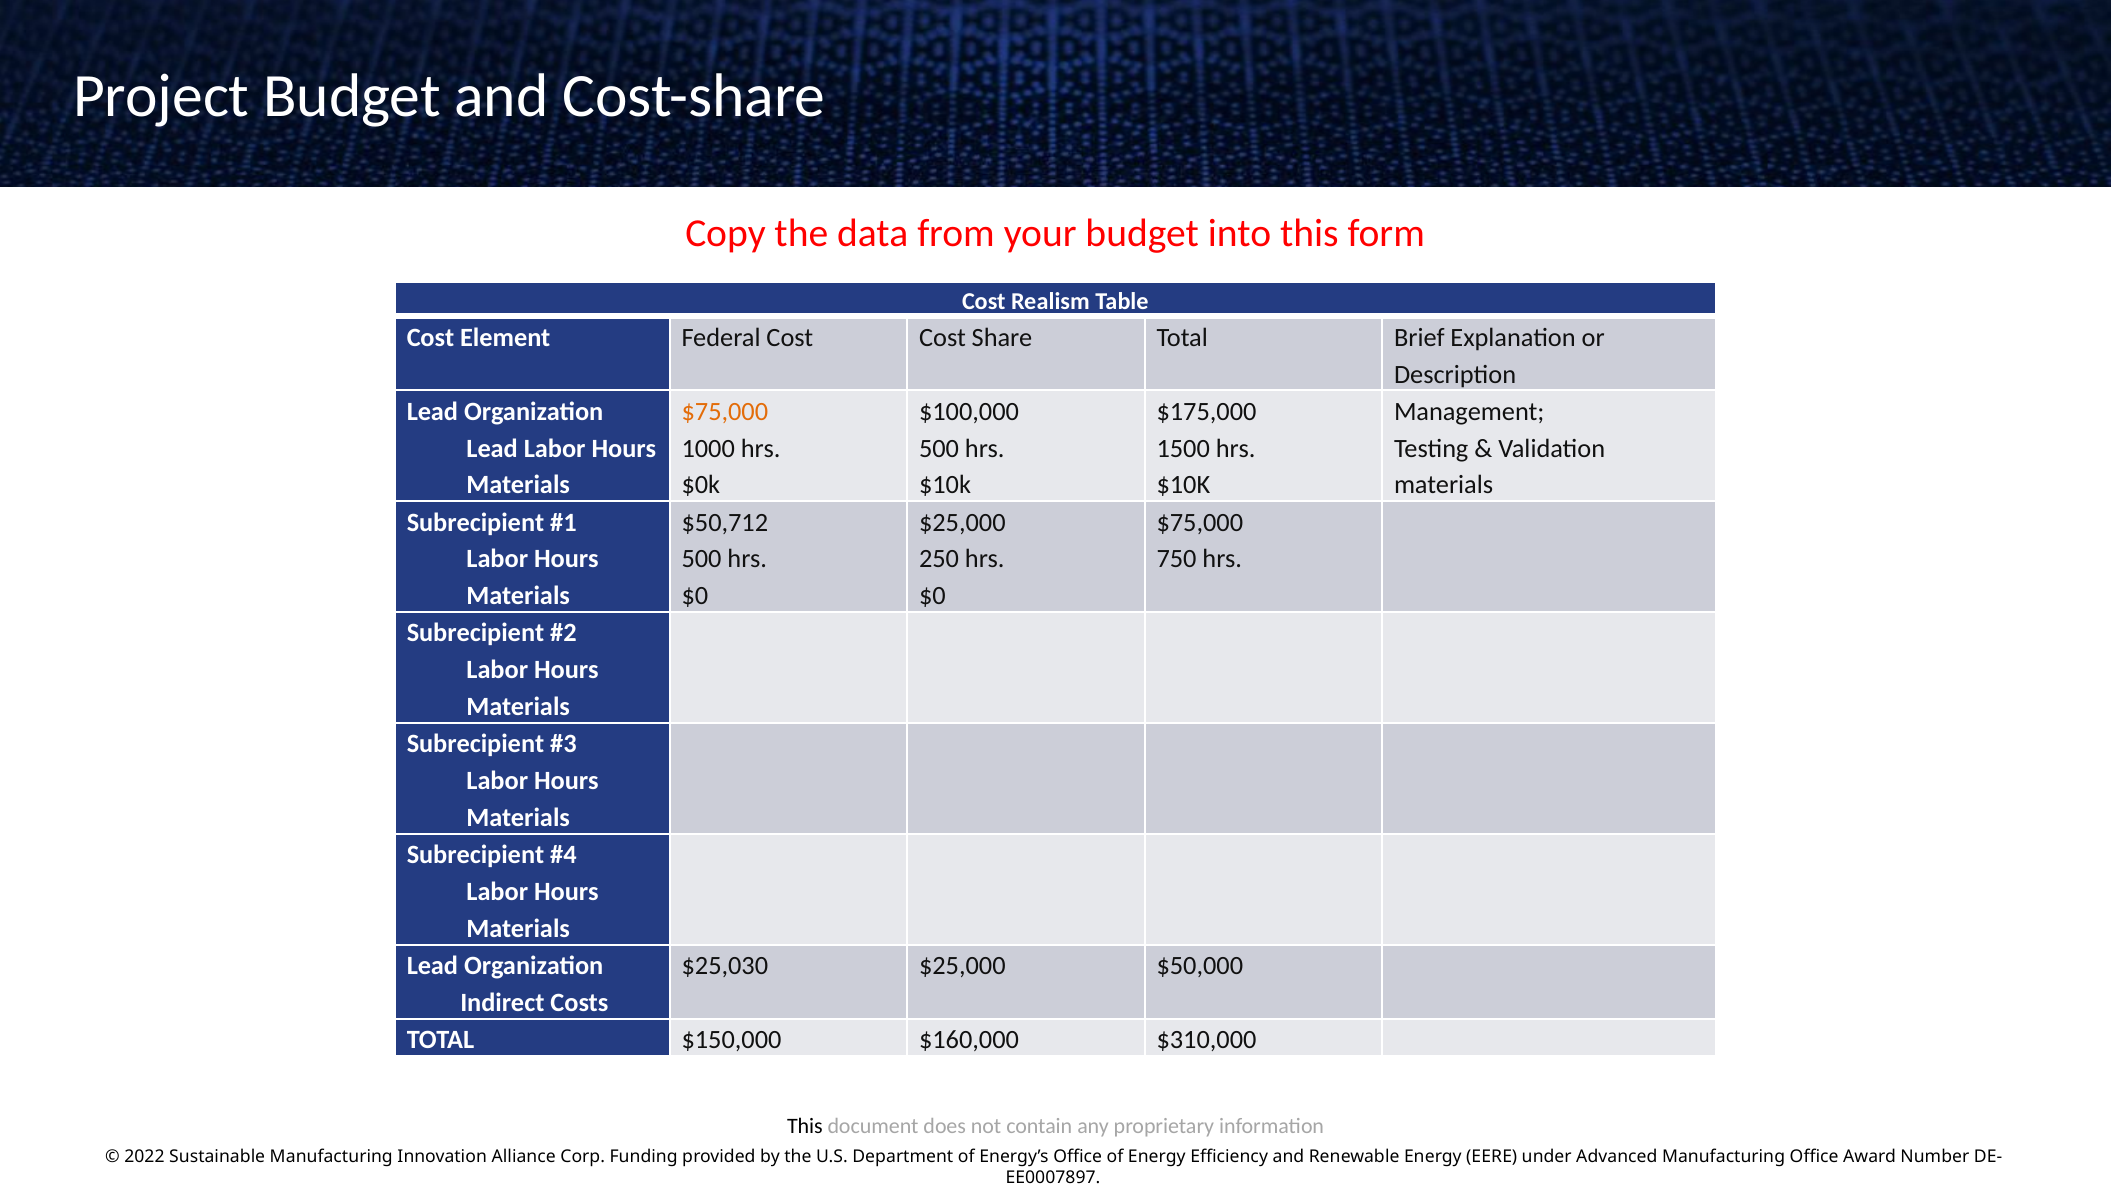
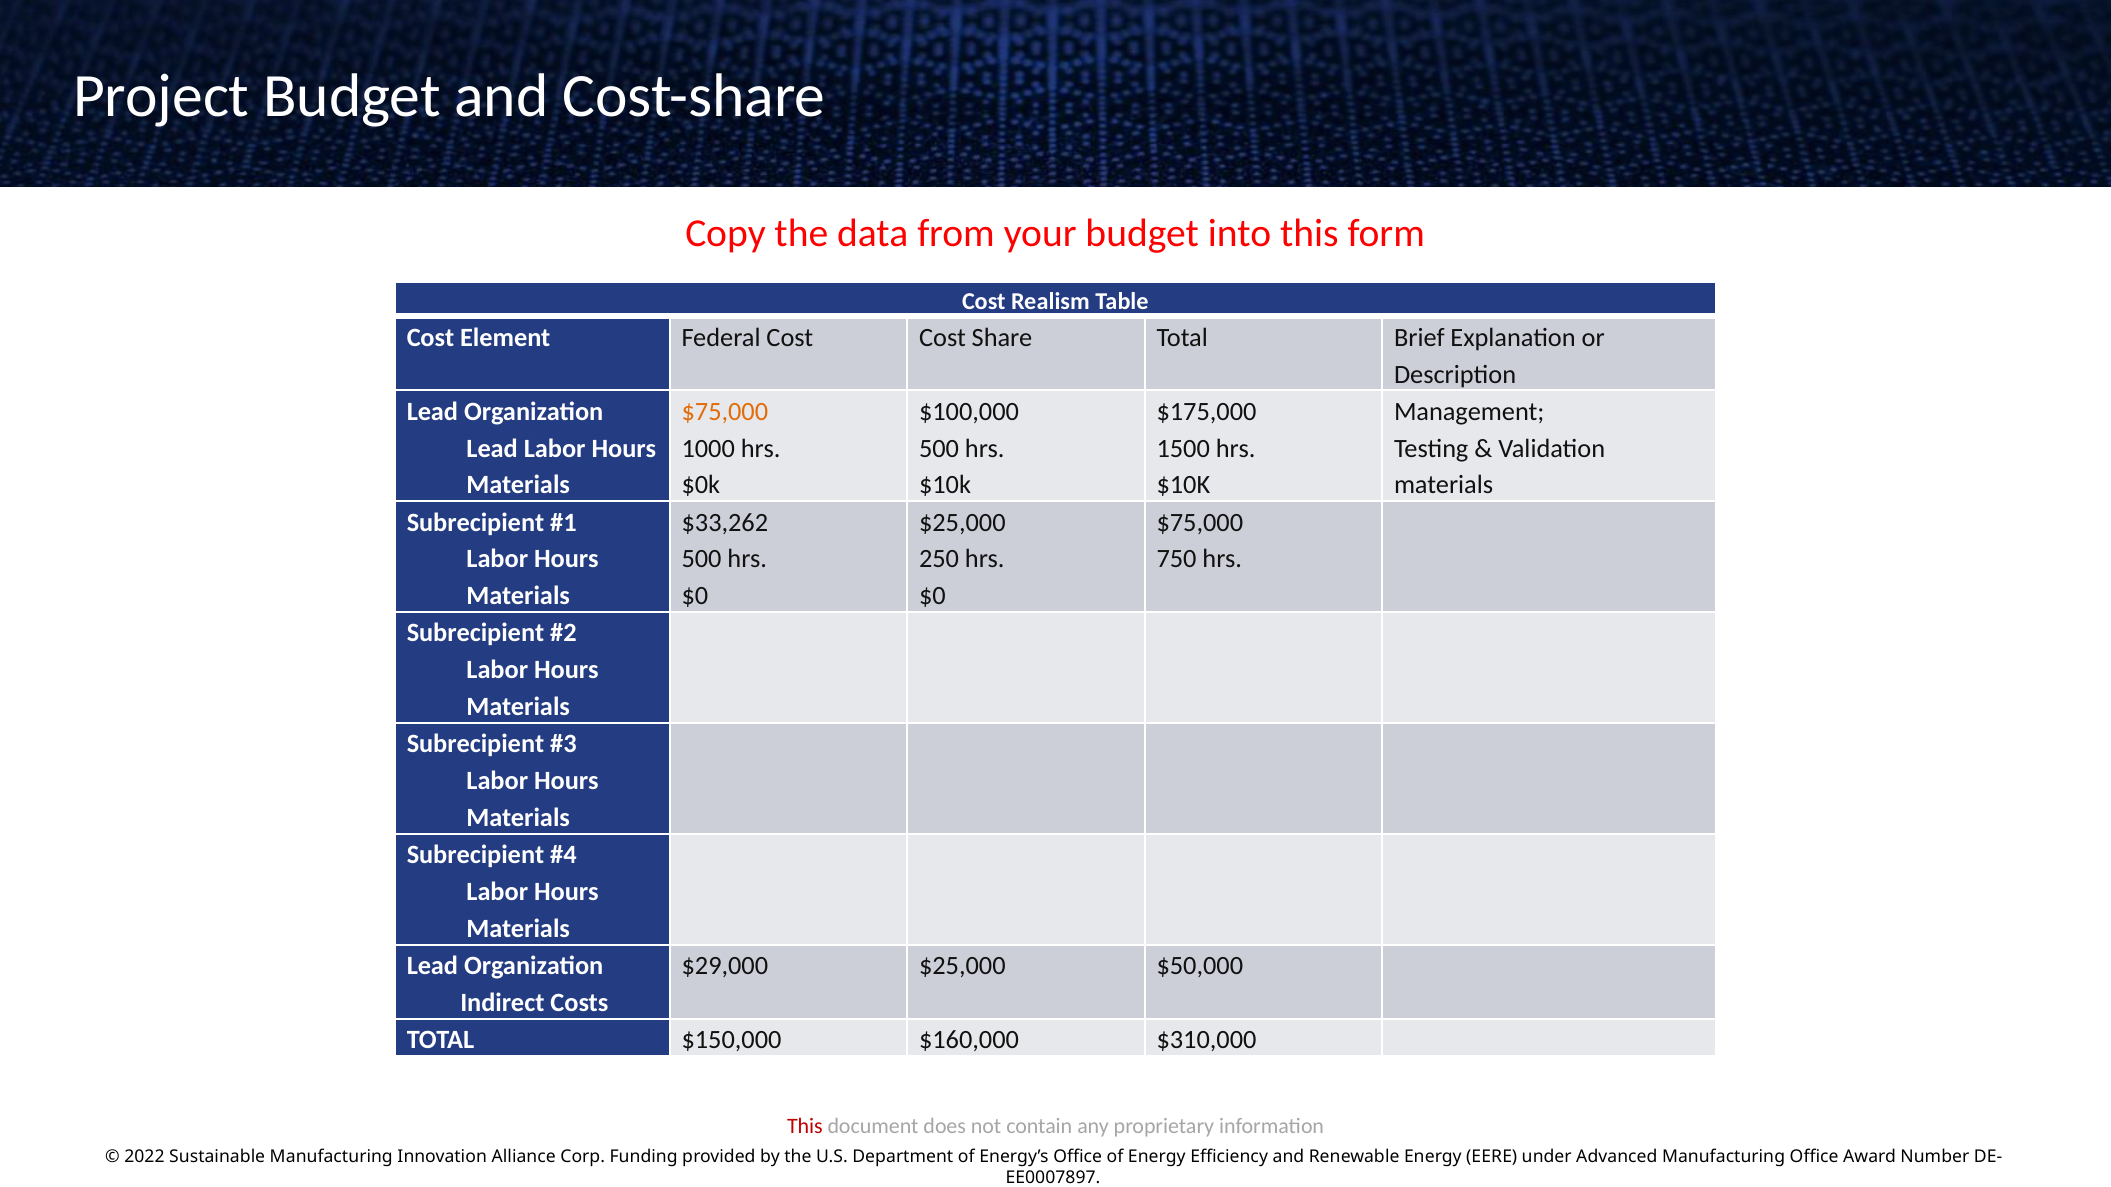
$50,712: $50,712 -> $33,262 (725, 522)
$25,030: $25,030 -> $29,000 (725, 966)
This colour: black -> red (805, 1126)
